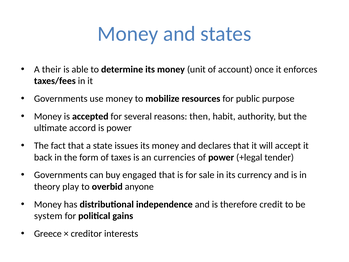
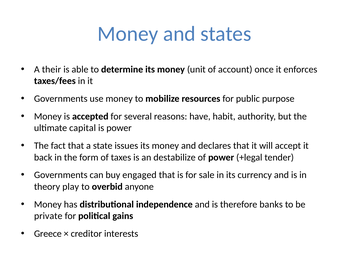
then: then -> have (200, 116)
accord: accord -> capital (83, 128)
currencies: currencies -> destabilize (175, 157)
credit: credit -> banks (271, 204)
system: system -> private (48, 216)
